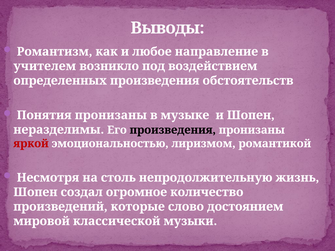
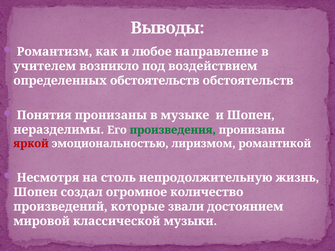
определенных произведения: произведения -> обстоятельств (155, 81)
произведения colour: black -> green (173, 130)
которые слово: слово -> звали (186, 207)
